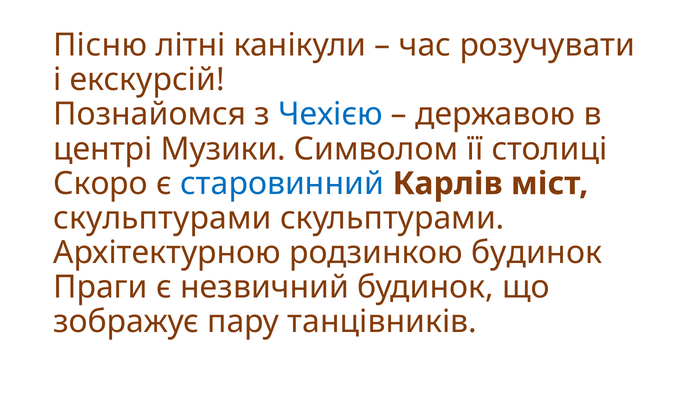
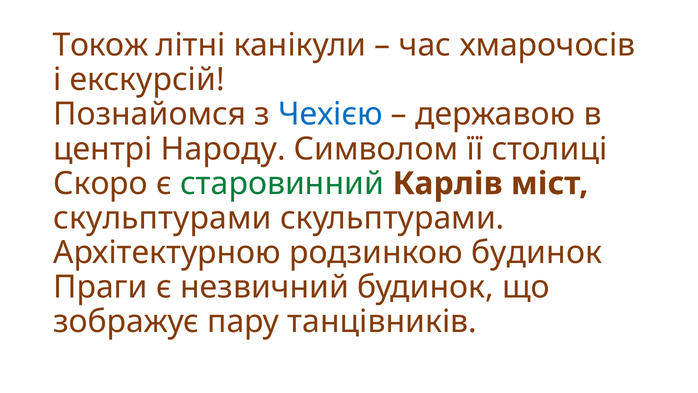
Пісню: Пісню -> Токож (100, 45)
розучувати: розучувати -> хмарочосів (547, 45)
Музики: Музики -> Народу (223, 149)
старовинний colour: blue -> green (282, 183)
